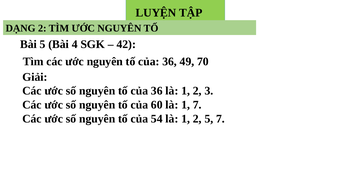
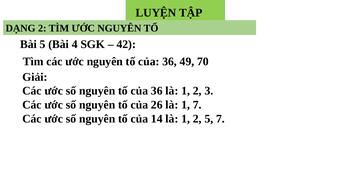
60: 60 -> 26 (157, 105)
54: 54 -> 14 (157, 119)
